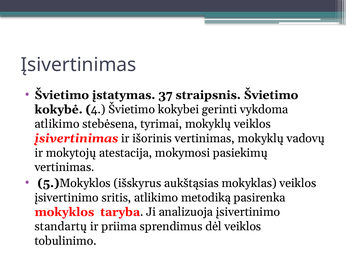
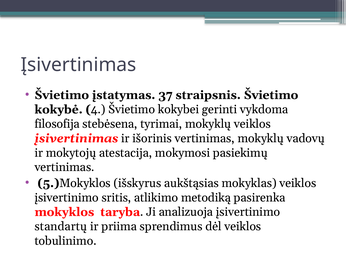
atlikimo: atlikimo -> filosofija (57, 124)
